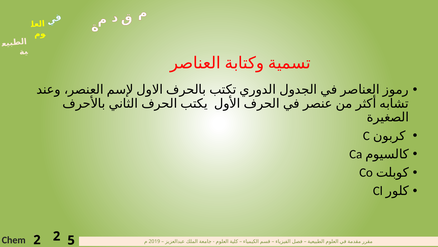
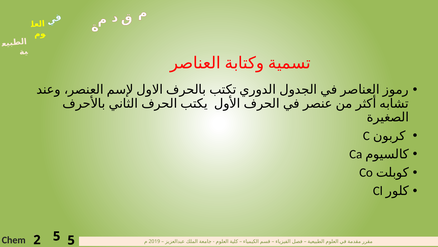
2: 2 -> 5 (57, 236)
